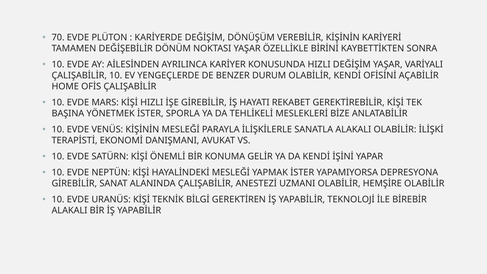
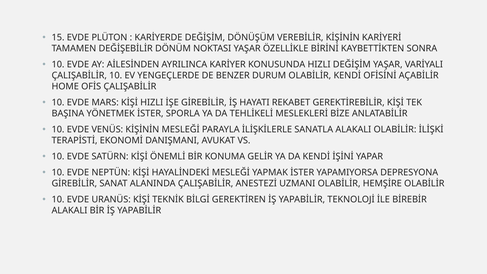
70: 70 -> 15 (58, 38)
